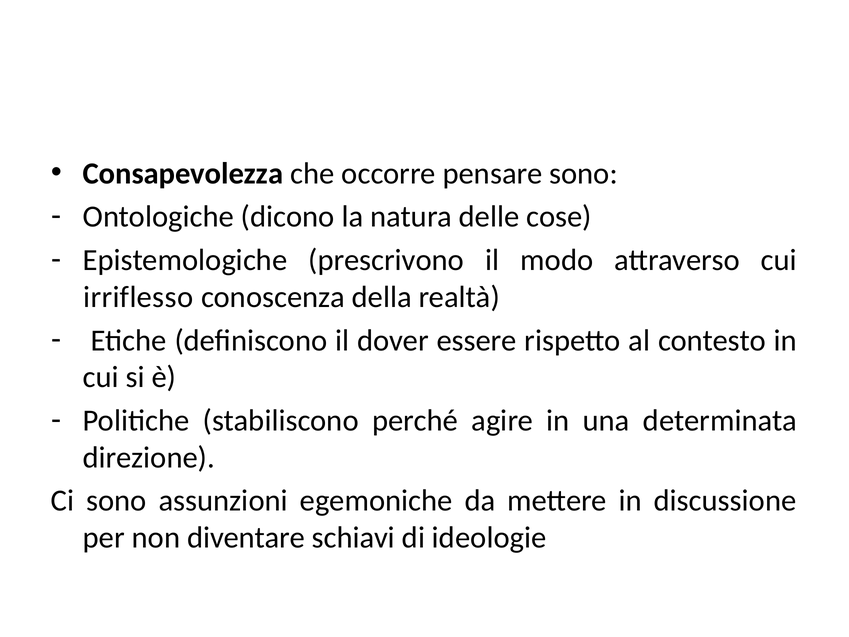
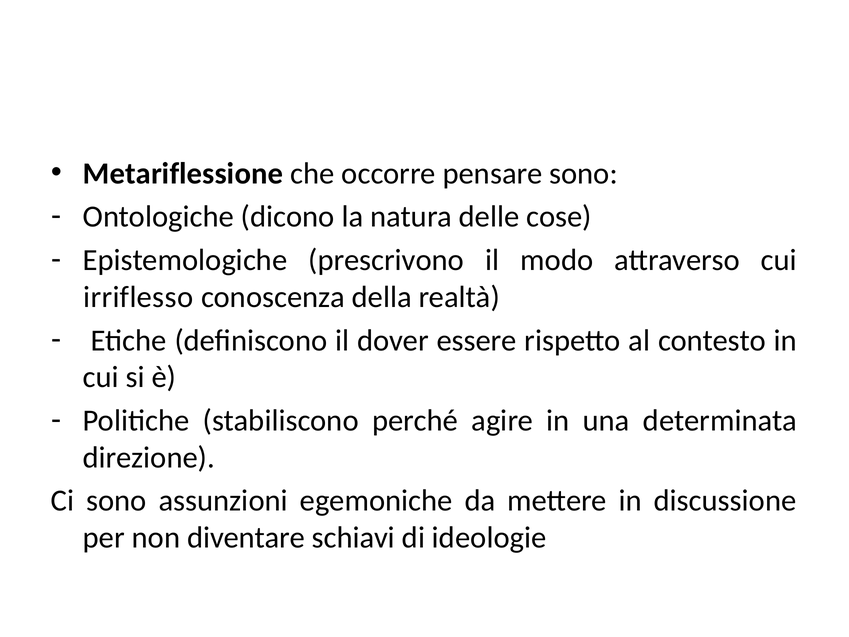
Consapevolezza: Consapevolezza -> Metariflessione (183, 173)
